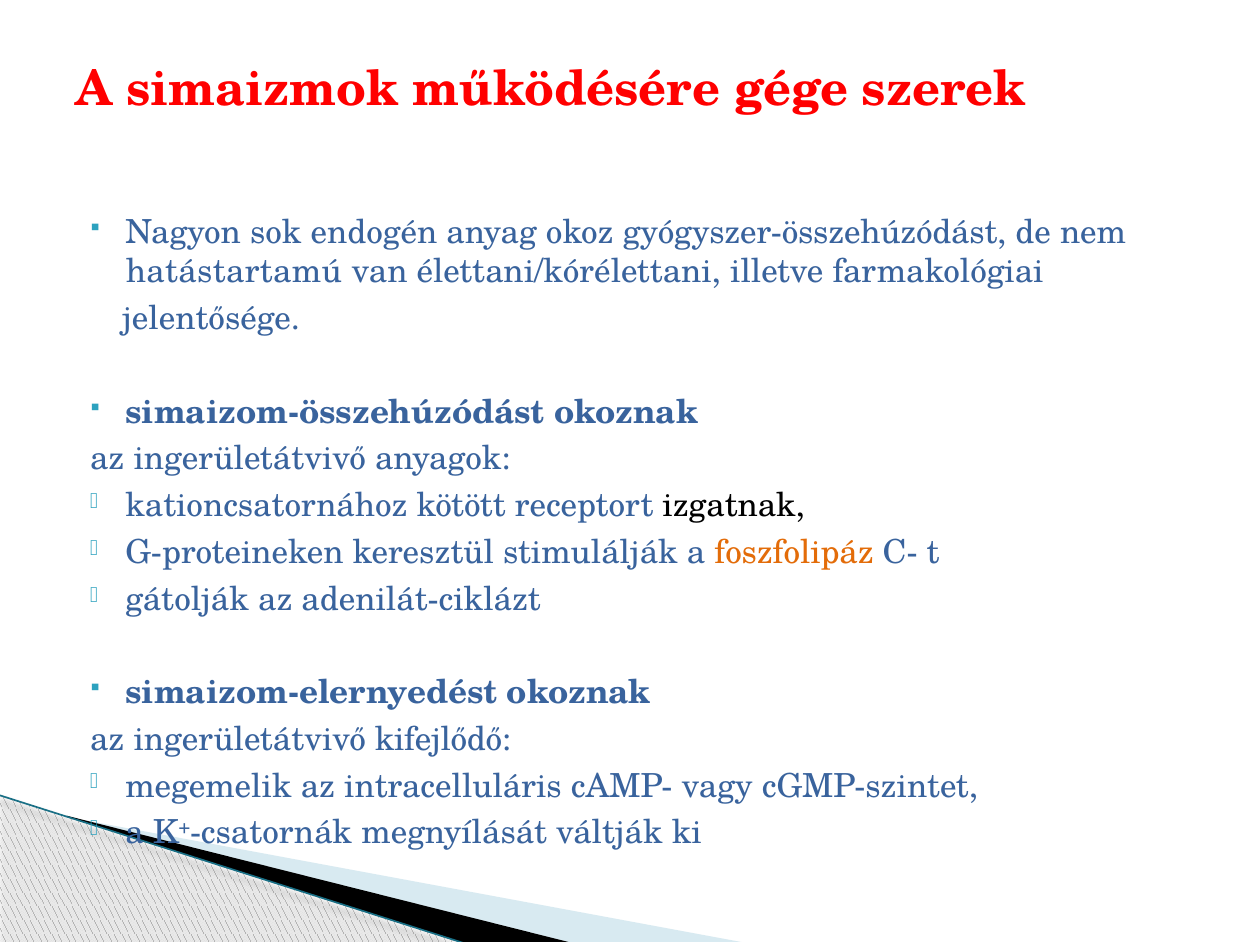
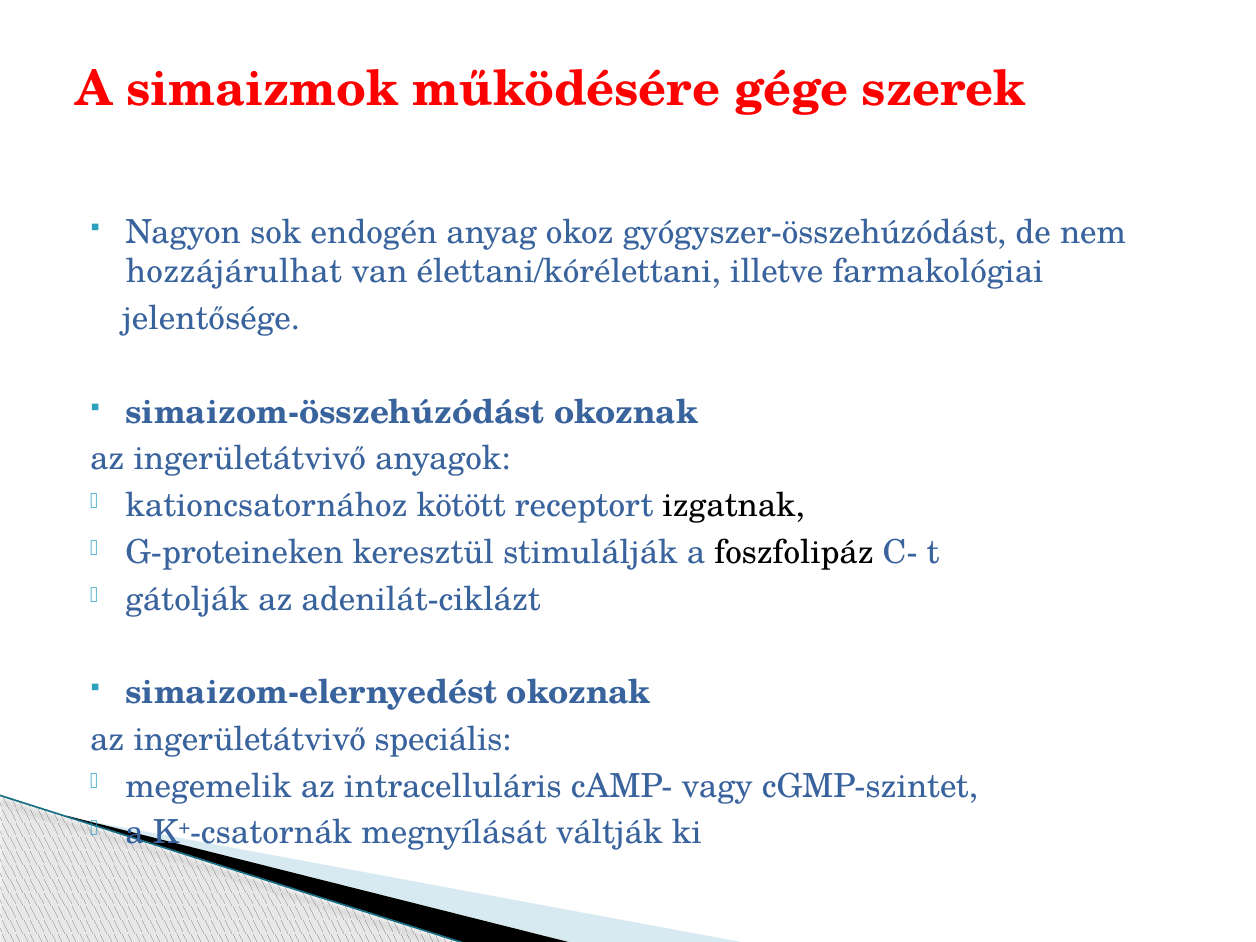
hatástartamú: hatástartamú -> hozzájárulhat (234, 272)
foszfolipáz colour: orange -> black (794, 552)
kifejlődő: kifejlődő -> speciális (443, 739)
